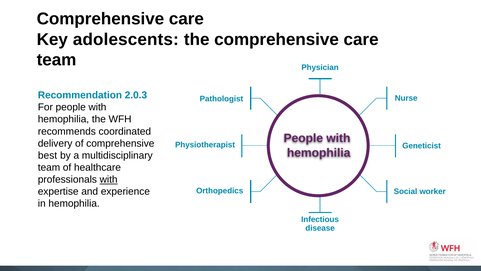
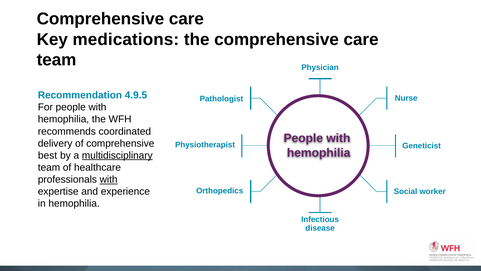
adolescents: adolescents -> medications (126, 39)
2.0.3: 2.0.3 -> 4.9.5 (136, 95)
multidisciplinary underline: none -> present (117, 155)
